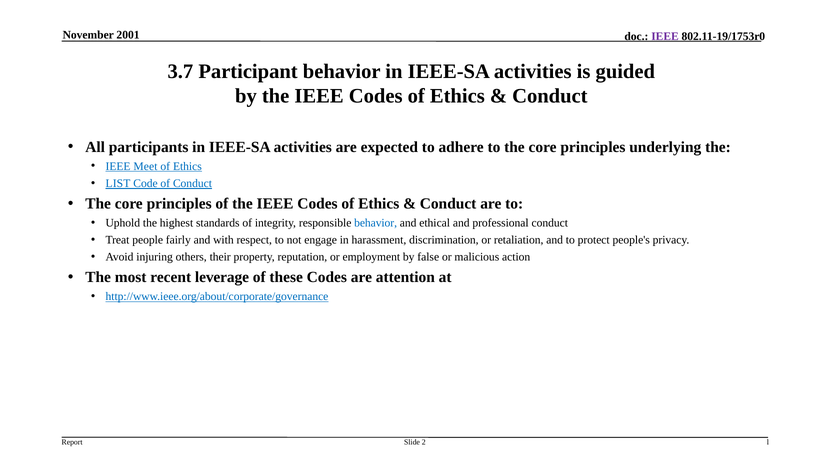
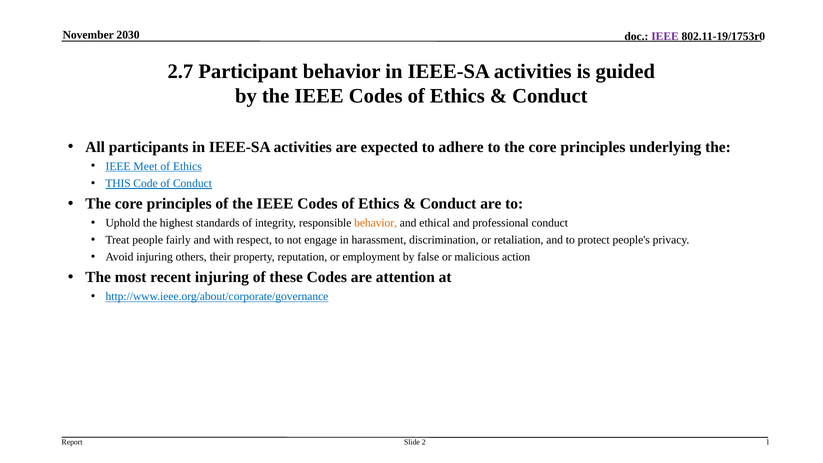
2001: 2001 -> 2030 (128, 35)
3.7: 3.7 -> 2.7 (180, 71)
LIST: LIST -> THIS (118, 183)
behavior colour: blue -> orange (376, 223)
recent leverage: leverage -> injuring (222, 277)
